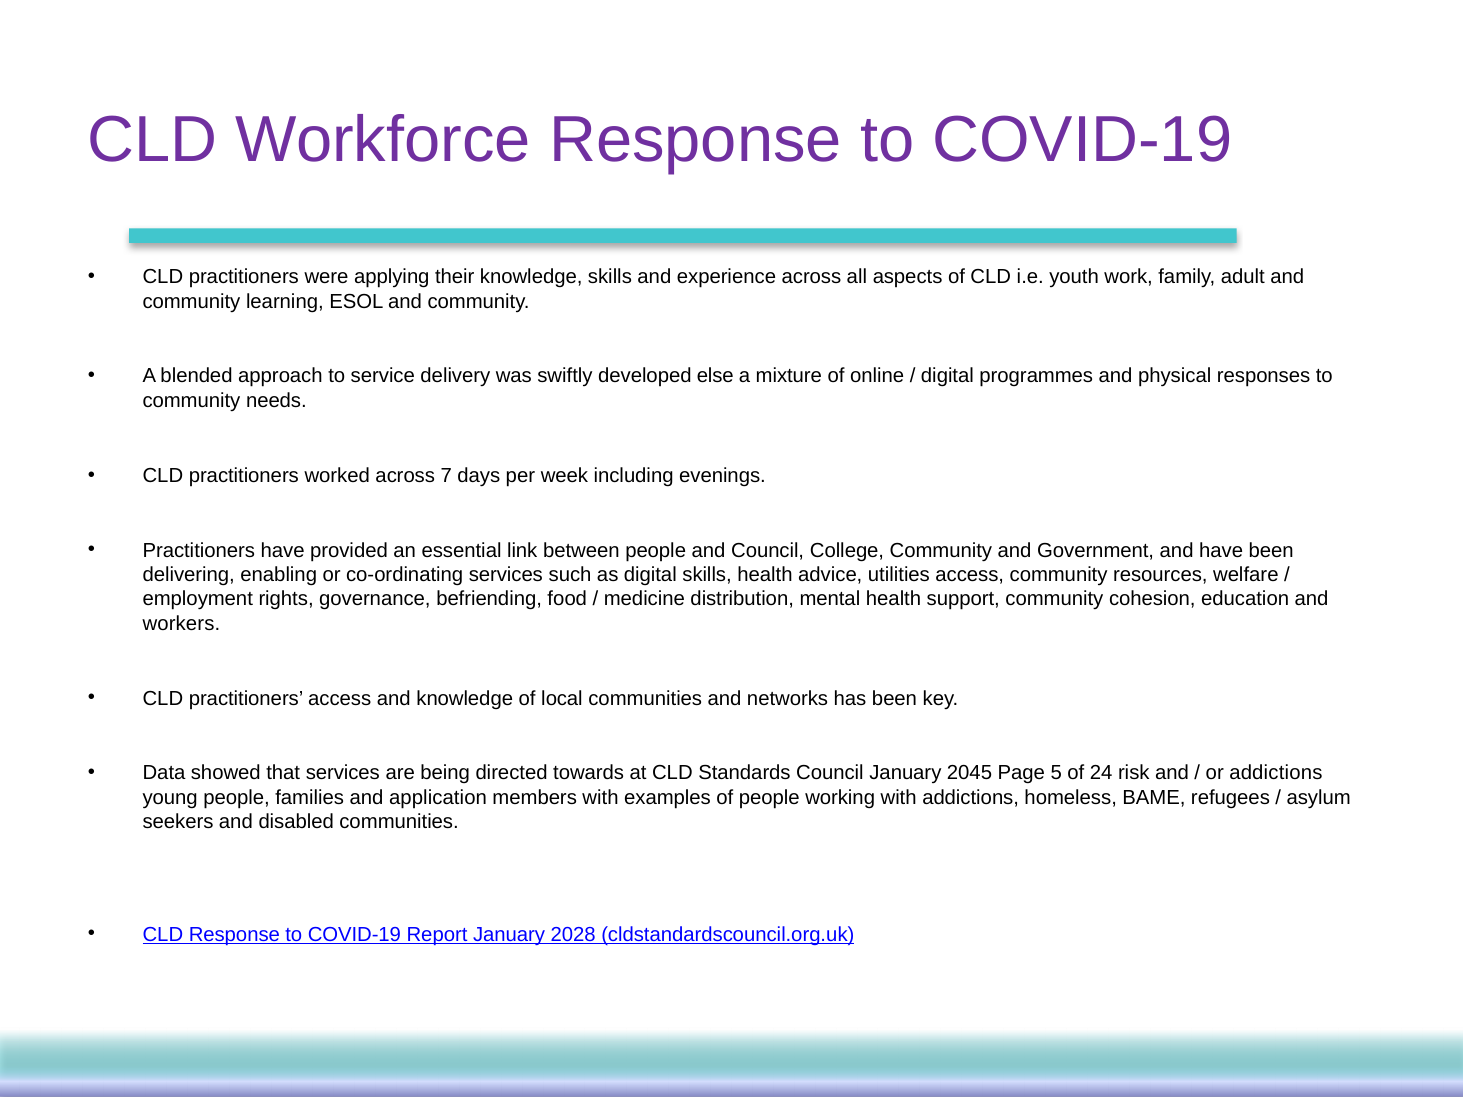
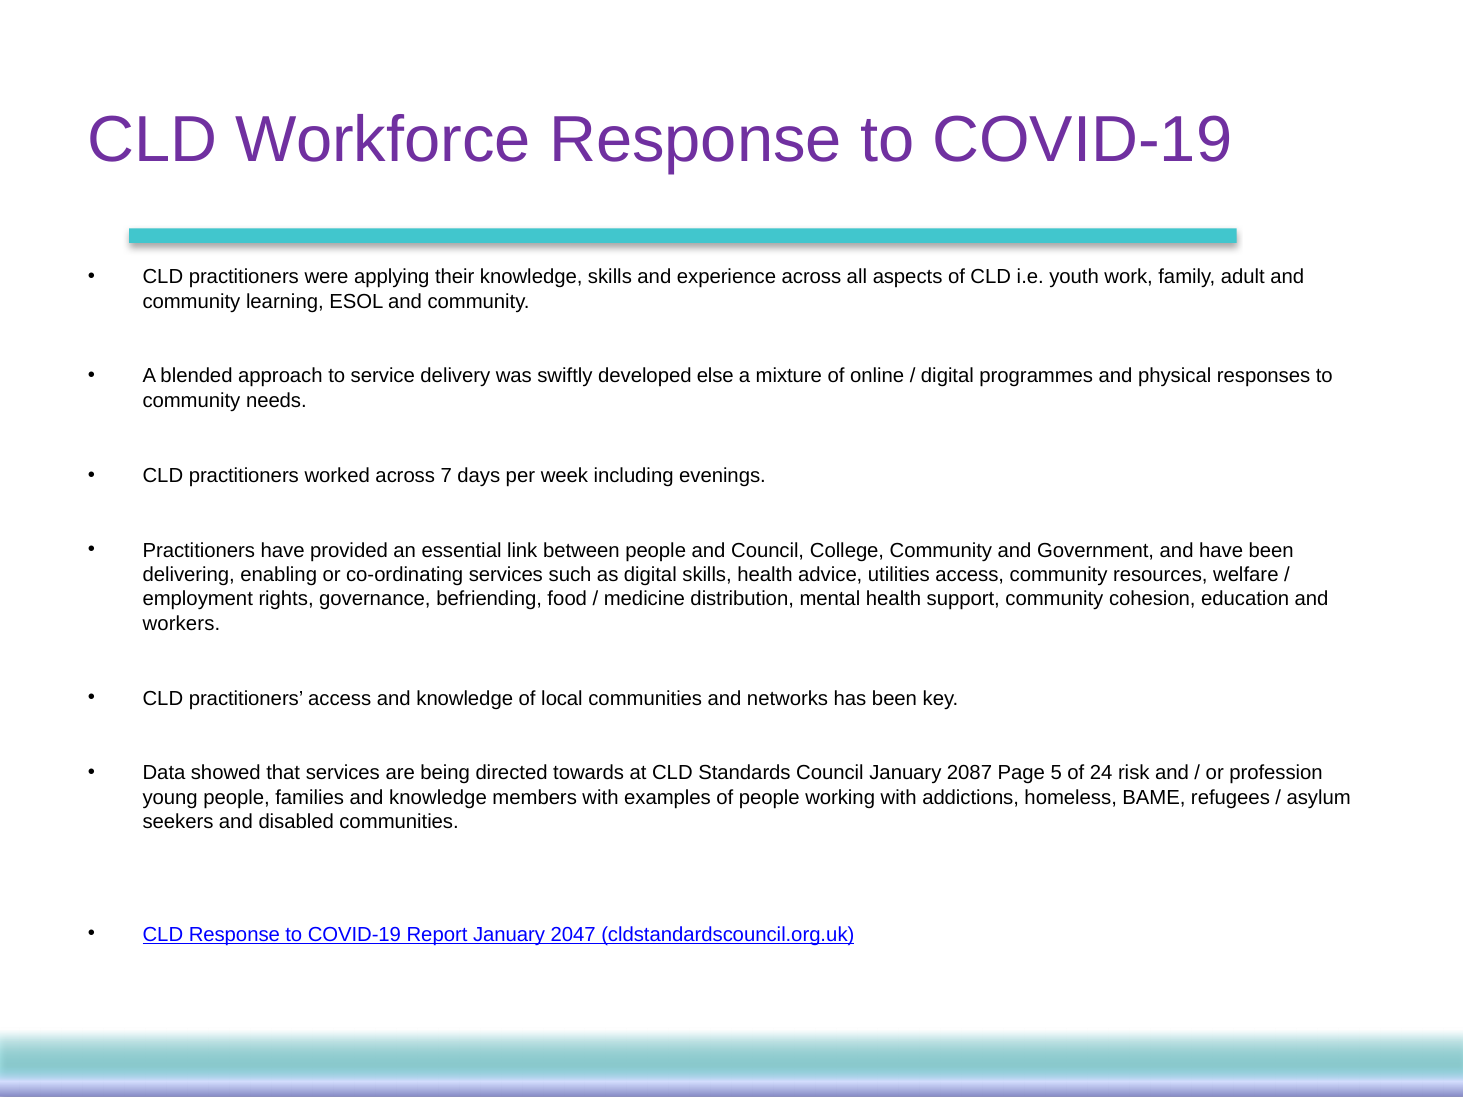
2045: 2045 -> 2087 (970, 773)
or addictions: addictions -> profession (1276, 773)
families and application: application -> knowledge (438, 798)
2028: 2028 -> 2047 (573, 935)
